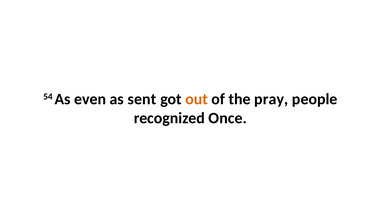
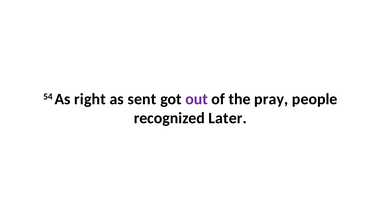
even: even -> right (90, 99)
out colour: orange -> purple (197, 99)
Once: Once -> Later (228, 118)
